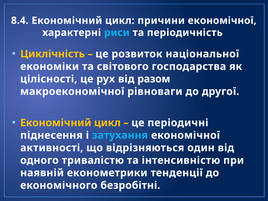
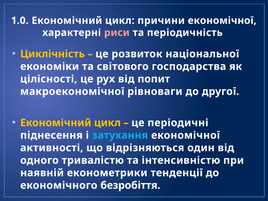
8.4: 8.4 -> 1.0 (20, 21)
риси colour: light blue -> pink (117, 33)
разом: разом -> попит (154, 79)
безробітні: безробітні -> безробіття (130, 185)
